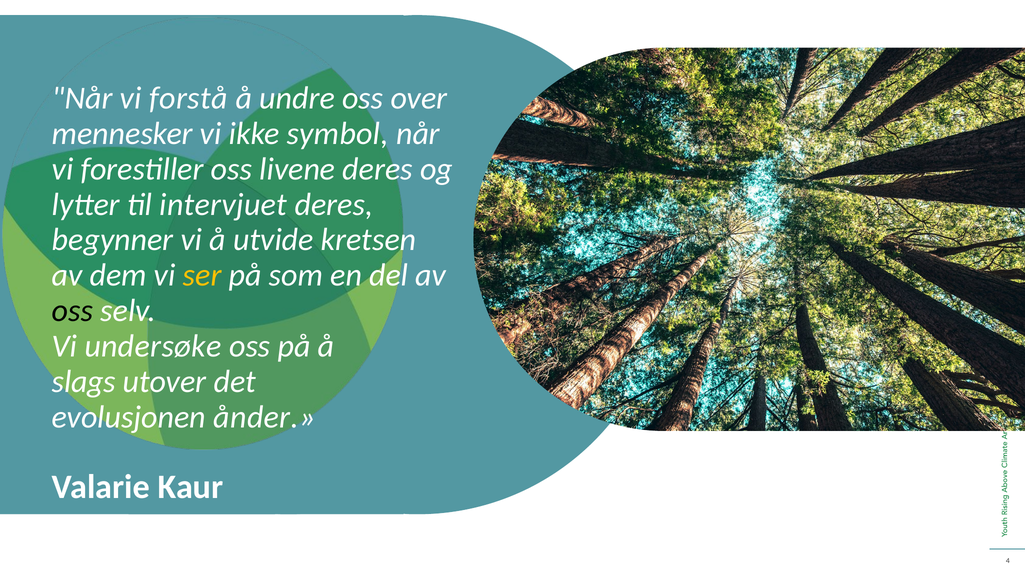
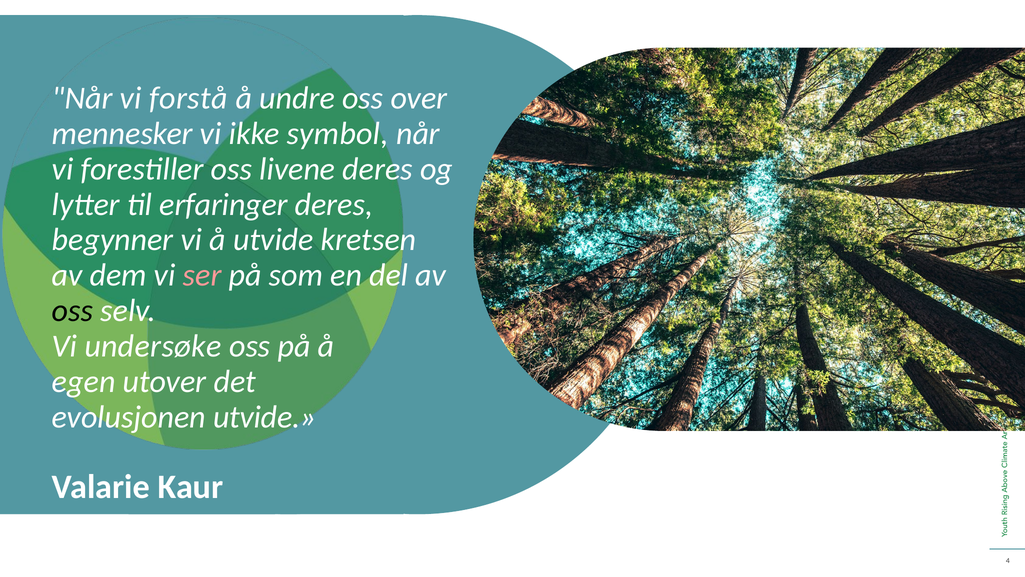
intervjuet: intervjuet -> erfaringer (224, 204)
ser colour: yellow -> pink (202, 275)
slags: slags -> egen (84, 381)
evolusjonen ånder: ånder -> utvide (265, 417)
